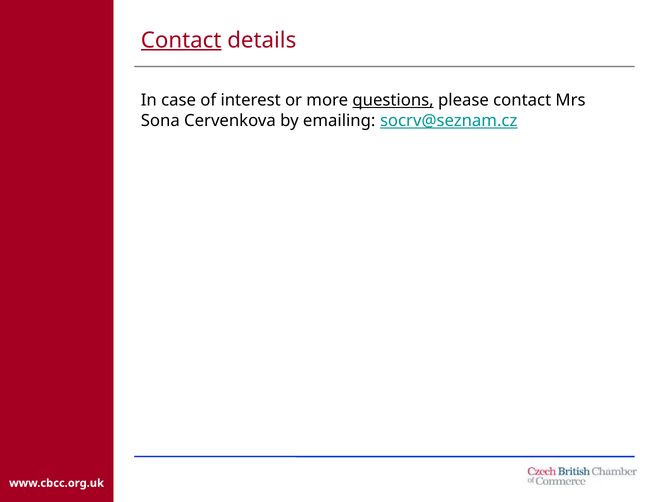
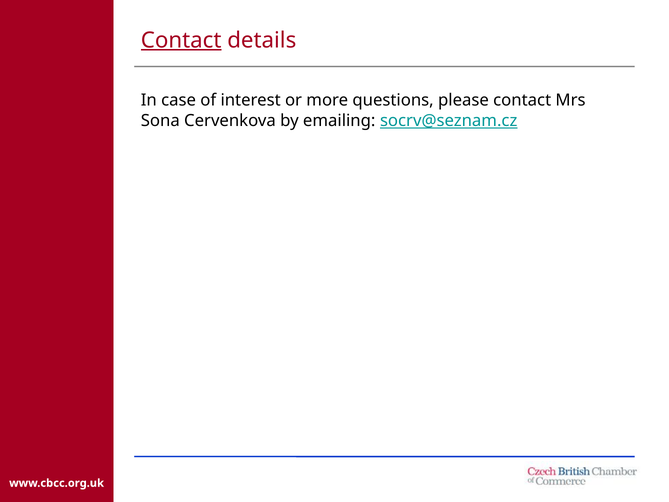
questions underline: present -> none (393, 100)
